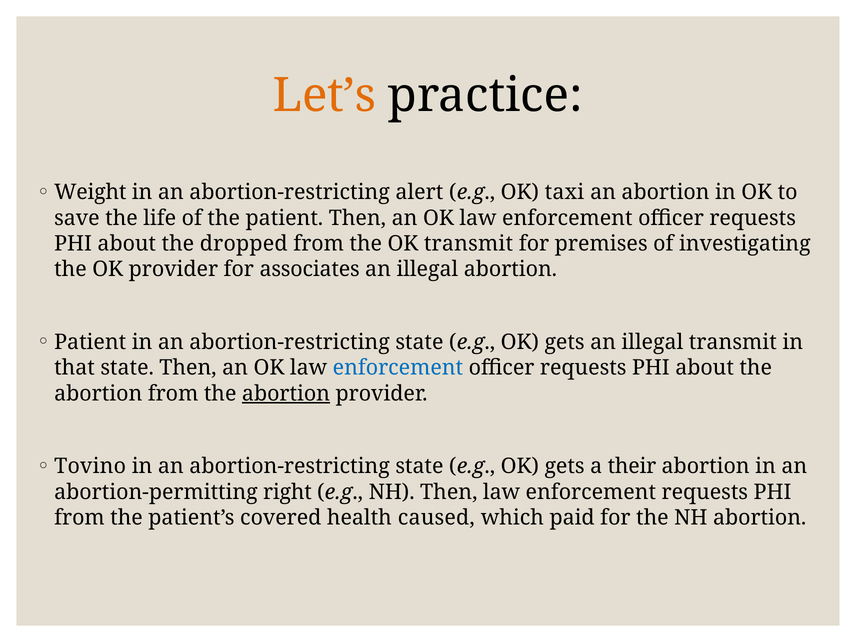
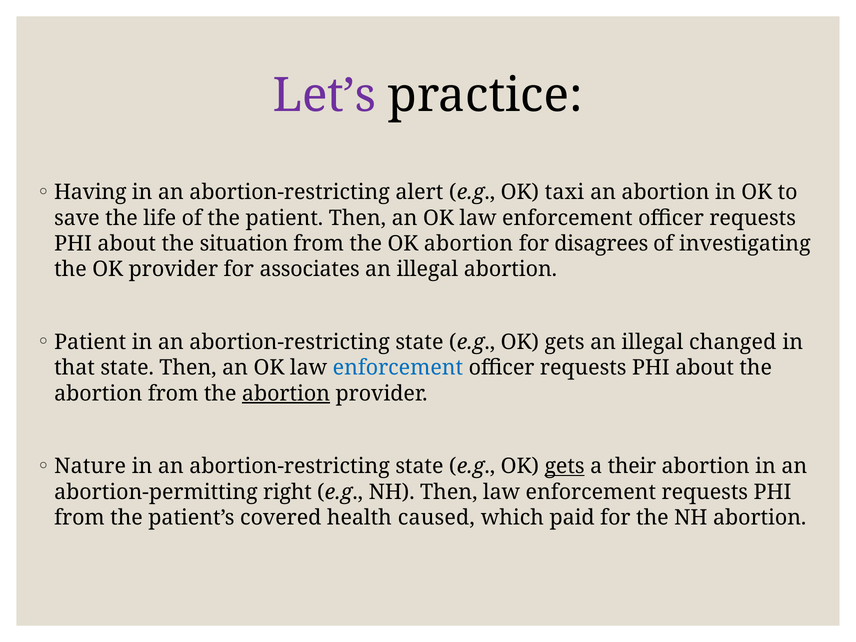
Let’s colour: orange -> purple (325, 96)
Weight: Weight -> Having (90, 192)
dropped: dropped -> situation (244, 244)
OK transmit: transmit -> abortion (469, 244)
premises: premises -> disagrees (601, 244)
illegal transmit: transmit -> changed (733, 342)
Tovino: Tovino -> Nature (90, 466)
gets underline: none -> present (565, 466)
